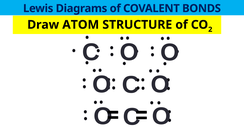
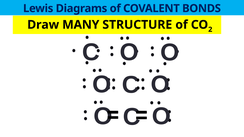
ATOM: ATOM -> MANY (81, 25)
